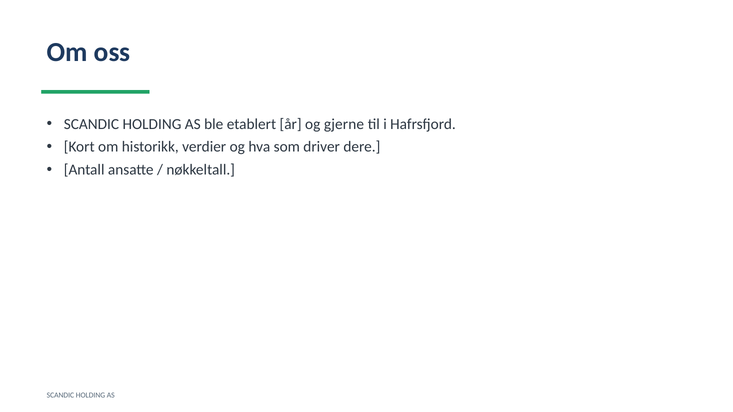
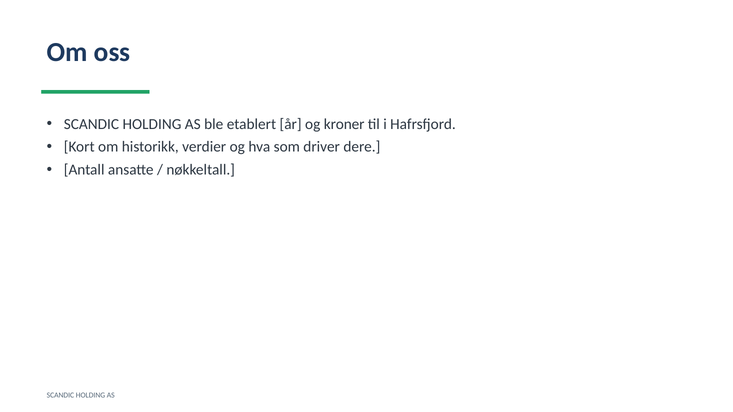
gjerne: gjerne -> kroner (344, 124)
